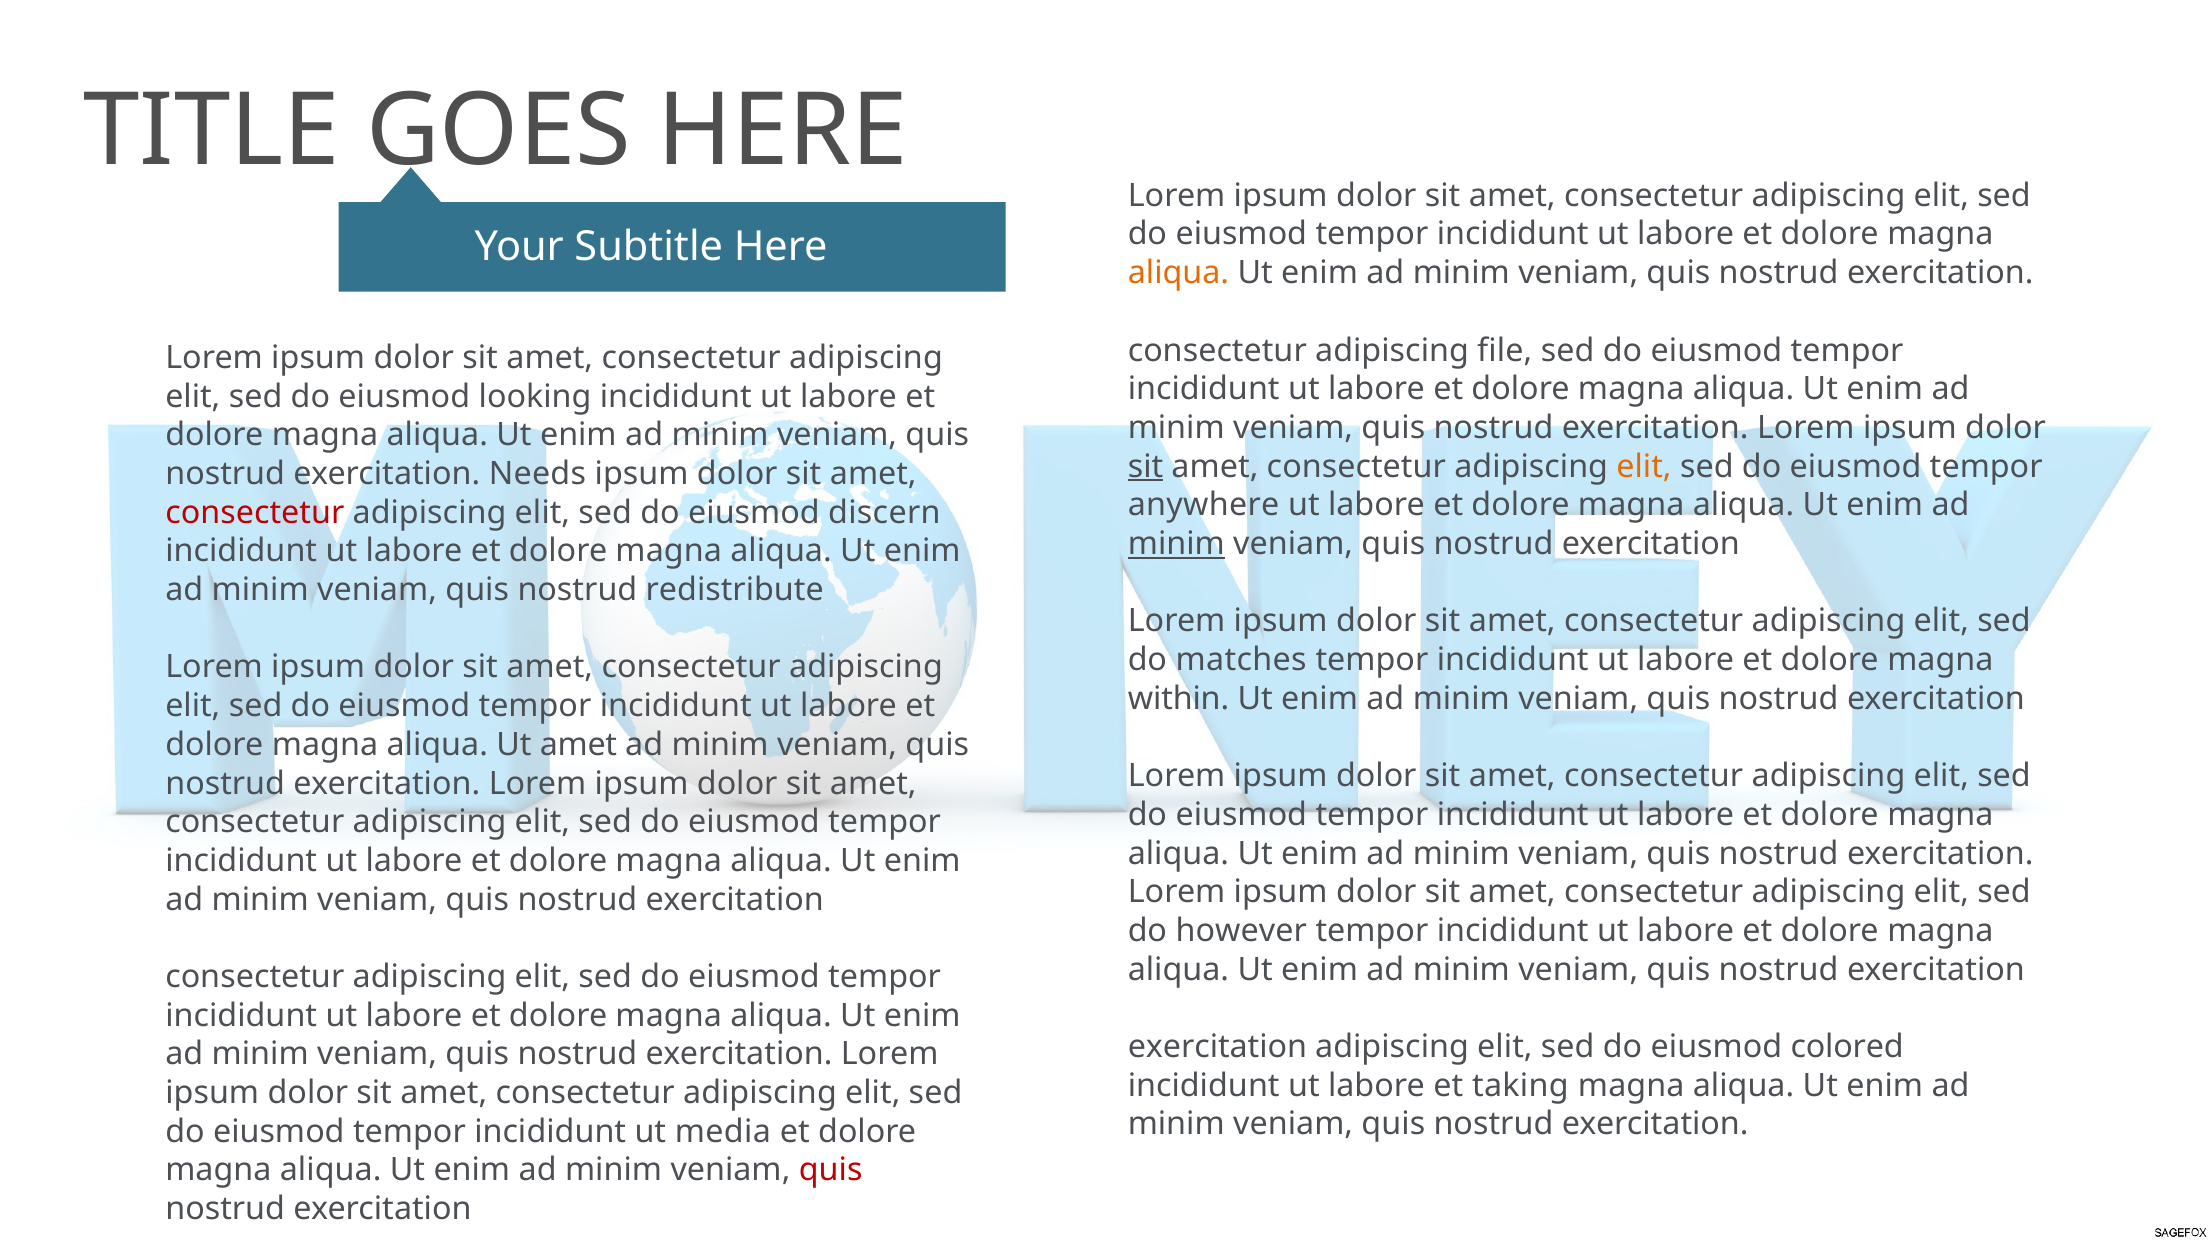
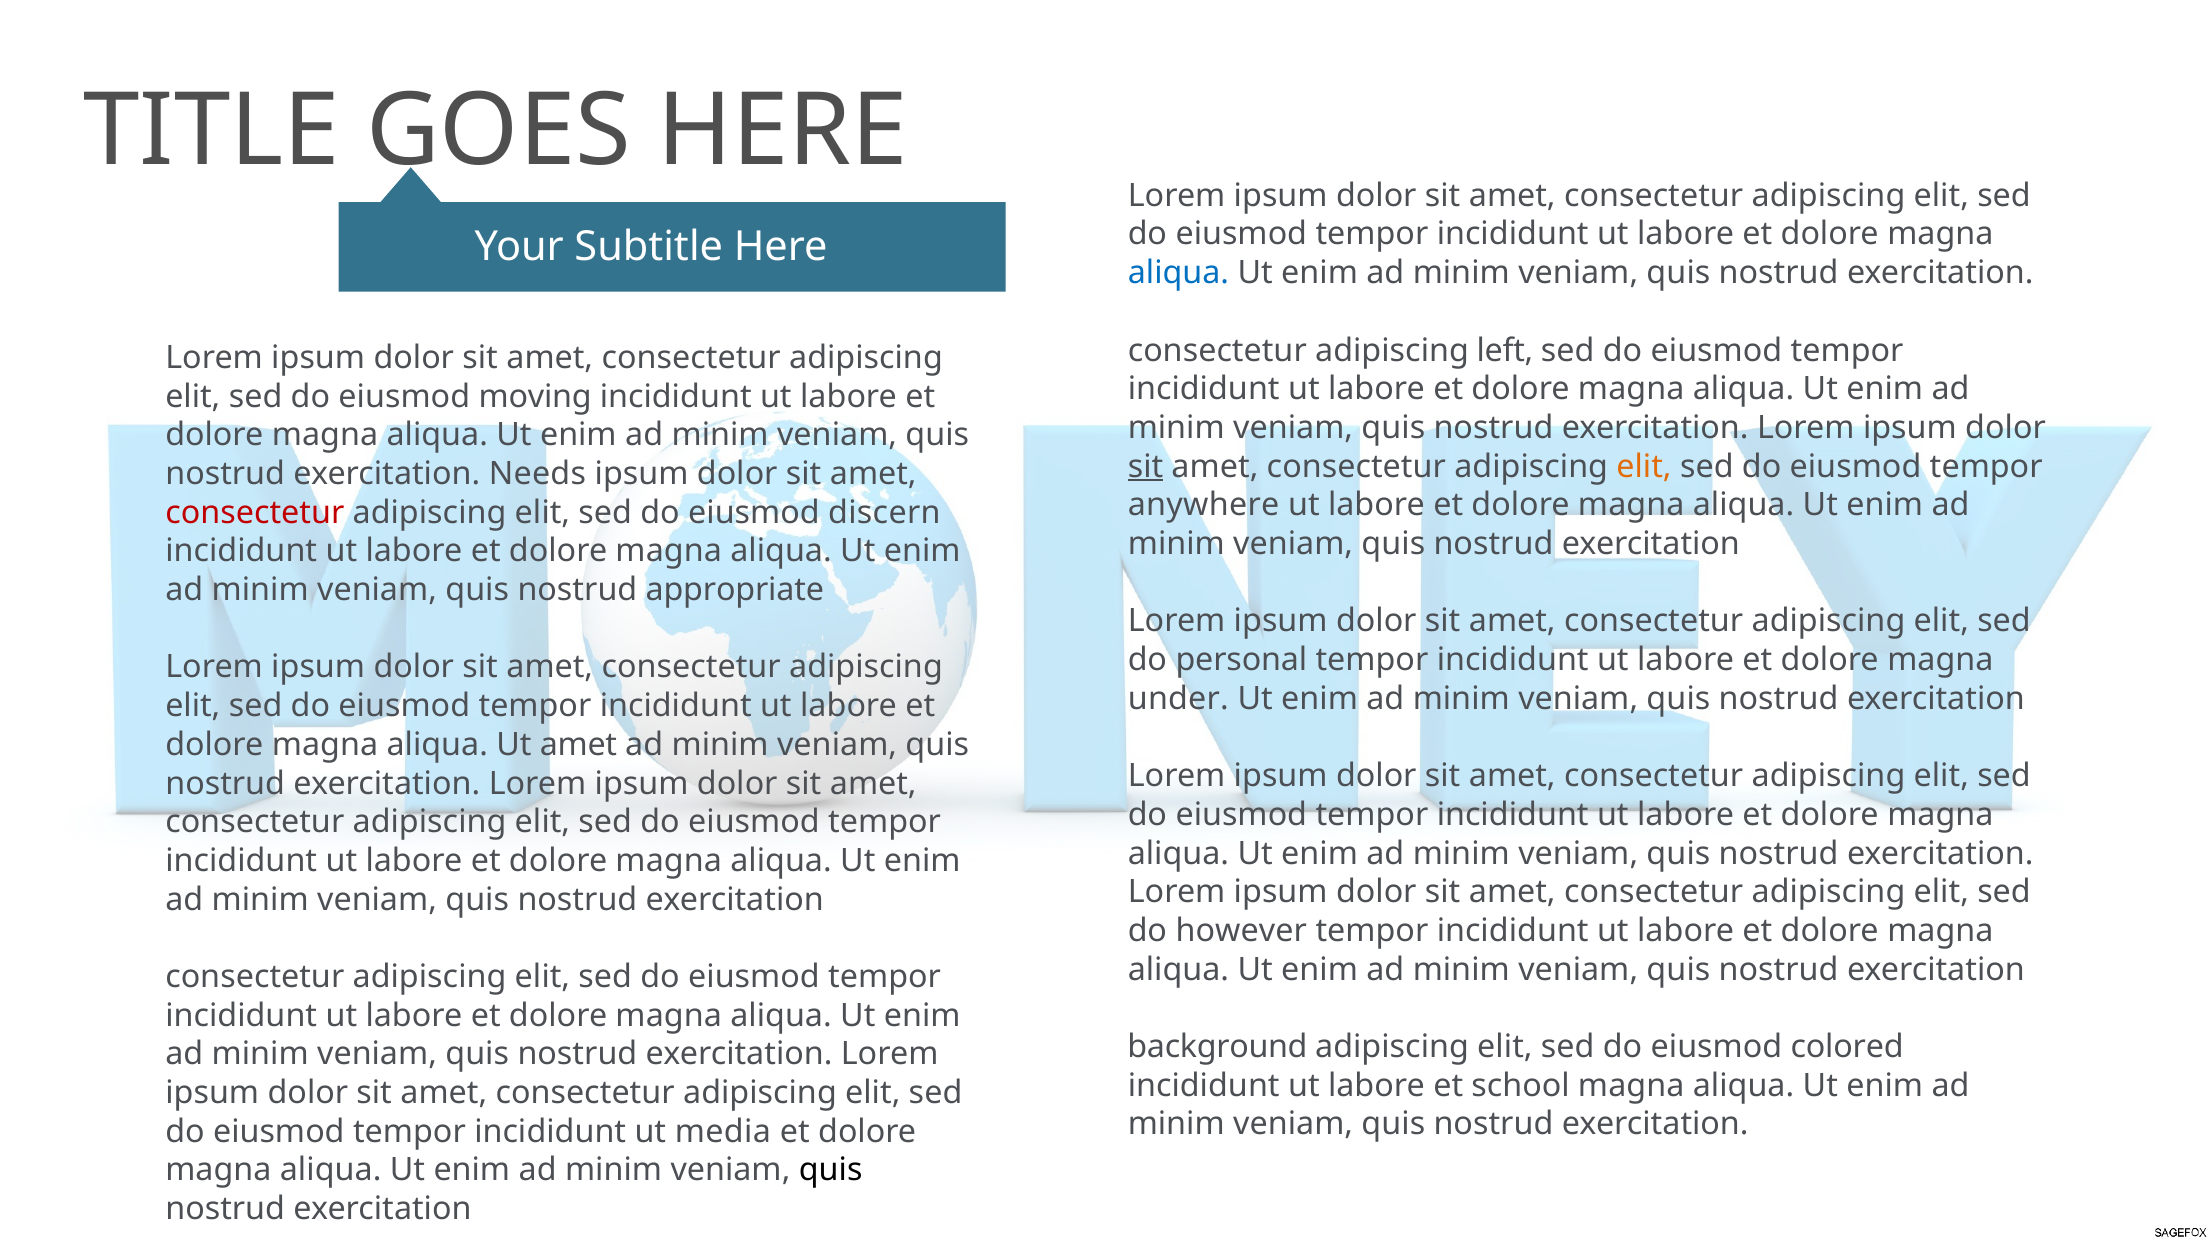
aliqua colour: orange -> blue (1178, 273)
file: file -> left (1505, 351)
looking: looking -> moving (535, 397)
minim underline: present -> none (1176, 544)
redistribute: redistribute -> appropriate (735, 590)
matches: matches -> personal (1241, 660)
within: within -> under (1178, 699)
exercitation: exercitation -> background (1218, 1047)
taking: taking -> school (1521, 1086)
quis colour: red -> black (831, 1171)
